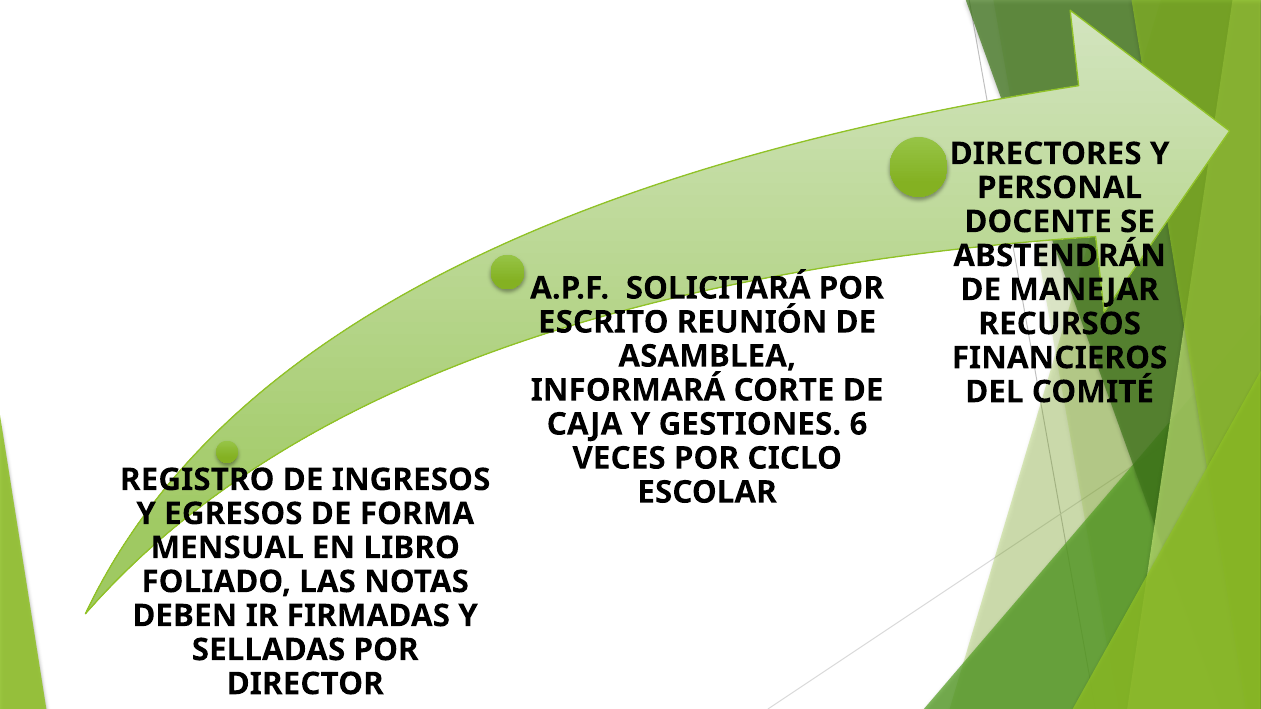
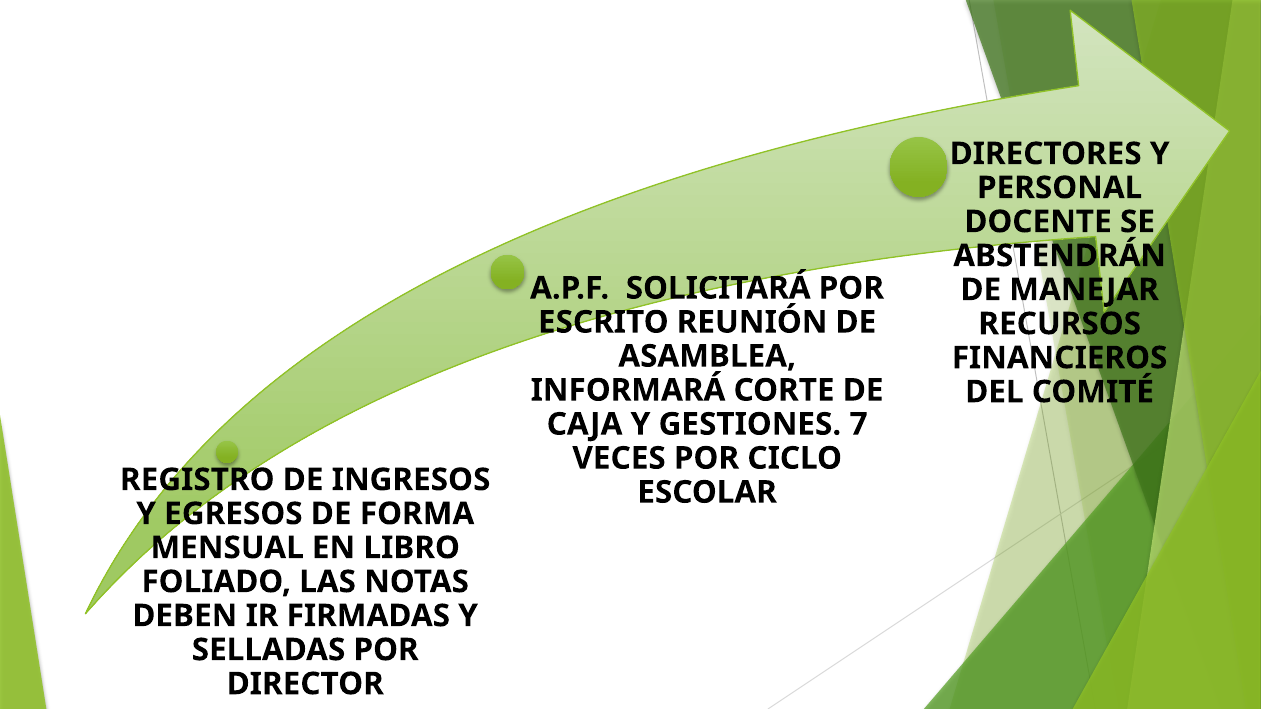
6: 6 -> 7 (859, 424)
